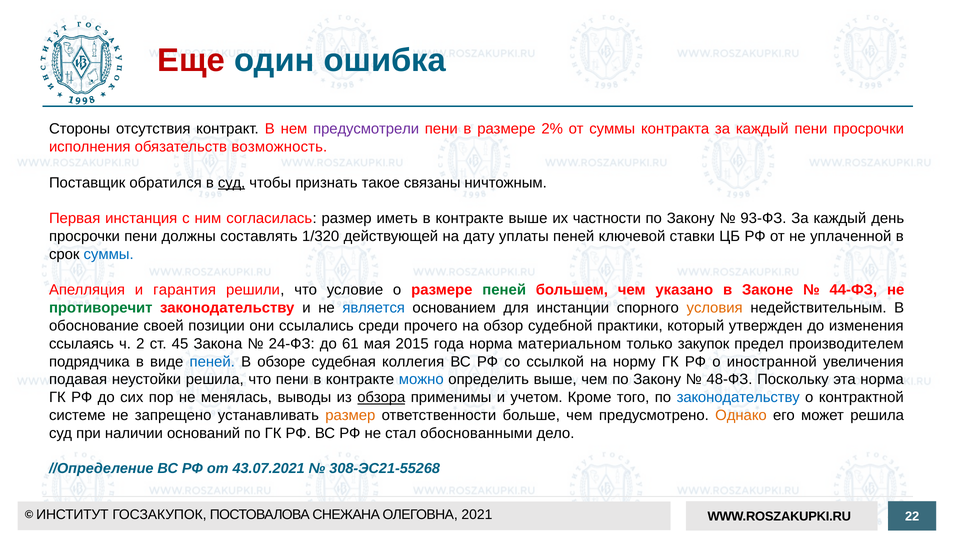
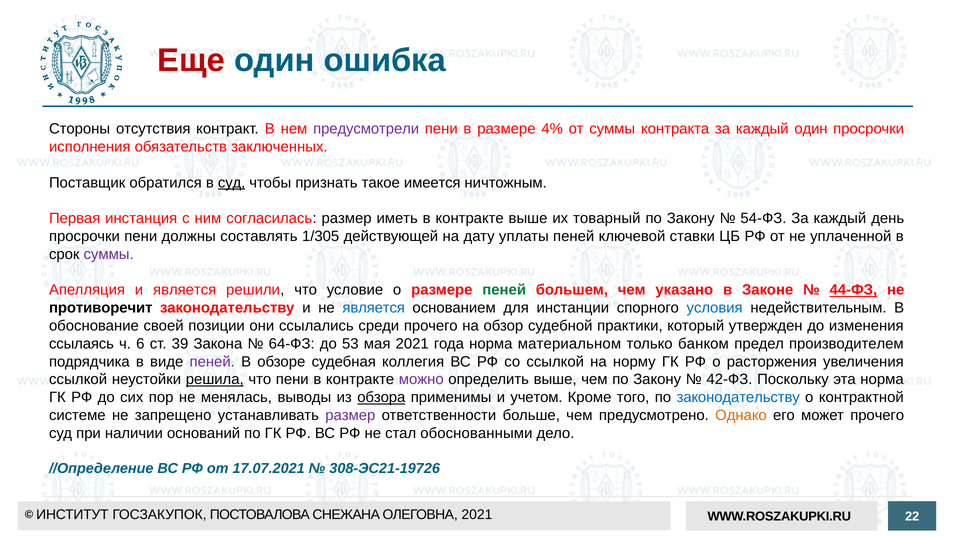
2%: 2% -> 4% (552, 129)
каждый пени: пени -> один (811, 129)
возможность: возможность -> заключенных (279, 147)
связаны: связаны -> имеется (432, 182)
частности: частности -> товарный (607, 218)
93-ФЗ: 93-ФЗ -> 54-ФЗ (763, 218)
1/320: 1/320 -> 1/305 (321, 236)
суммы colour: blue -> purple (109, 254)
и гарантия: гарантия -> является (185, 290)
44-ФЗ underline: none -> present (853, 290)
противоречит colour: green -> black (101, 308)
условия colour: orange -> blue (715, 308)
2: 2 -> 6 (140, 343)
45: 45 -> 39 (180, 343)
24-ФЗ: 24-ФЗ -> 64-ФЗ (292, 343)
61: 61 -> 53 (350, 343)
мая 2015: 2015 -> 2021 (412, 343)
закупок: закупок -> банком (703, 343)
пеней colour: blue -> purple (212, 361)
иностранной: иностранной -> расторжения (772, 361)
подавая: подавая -> ссылкой (78, 379)
решила underline: none -> present (215, 379)
можно colour: blue -> purple (421, 379)
48-ФЗ: 48-ФЗ -> 42-ФЗ (729, 379)
размер colour: orange -> purple (350, 415)
может решила: решила -> прочего (877, 415)
43.07.2021: 43.07.2021 -> 17.07.2021 (269, 468)
308-ЭС21-55268: 308-ЭС21-55268 -> 308-ЭС21-19726 (385, 468)
